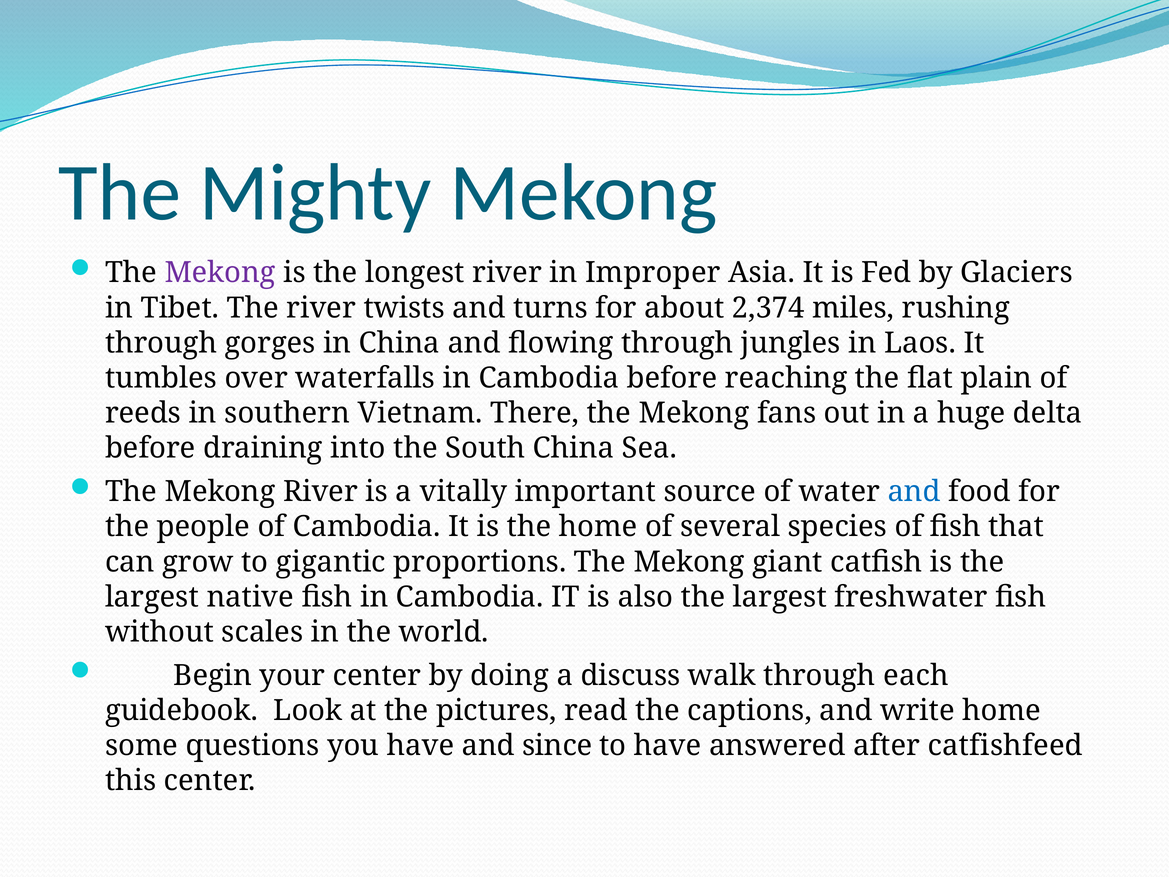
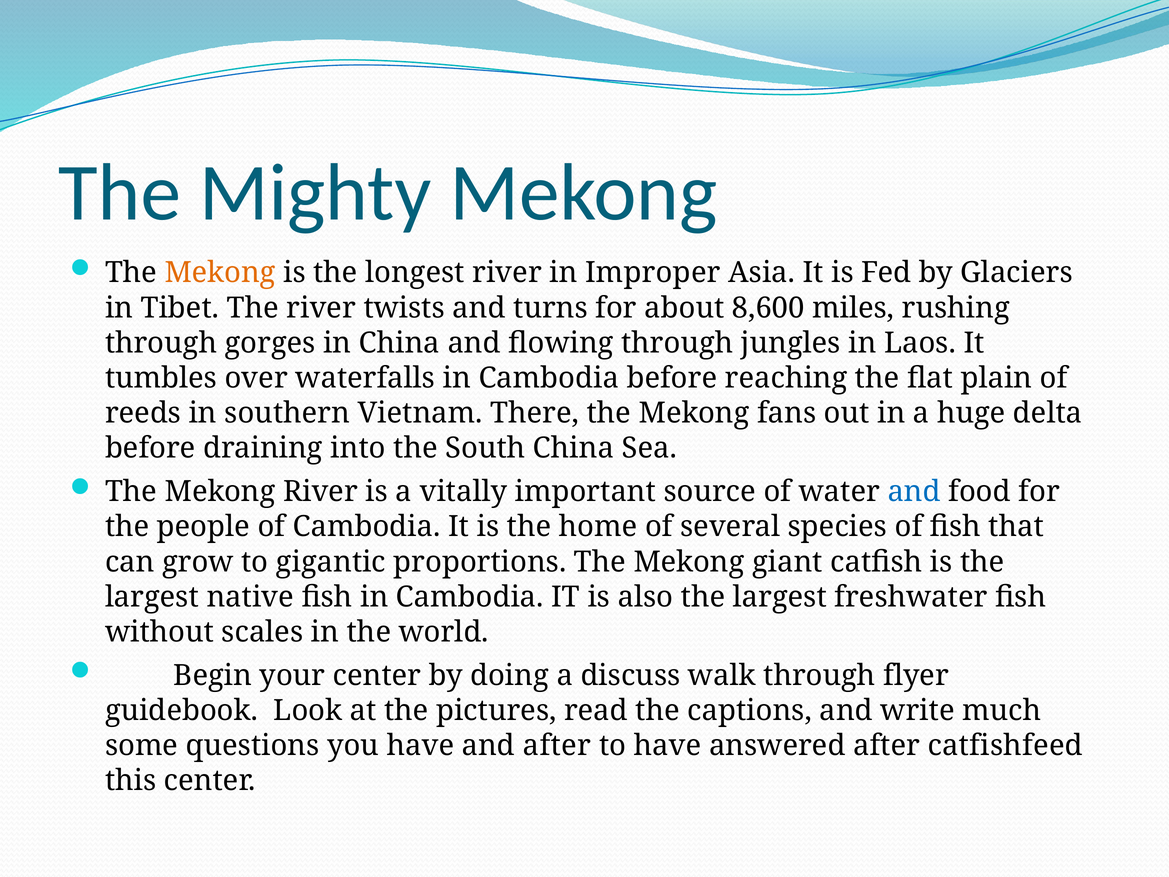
Mekong colour: purple -> orange (220, 273)
2,374: 2,374 -> 8,600 (768, 308)
each: each -> flyer (916, 675)
write home: home -> much (1002, 710)
and since: since -> after (557, 746)
